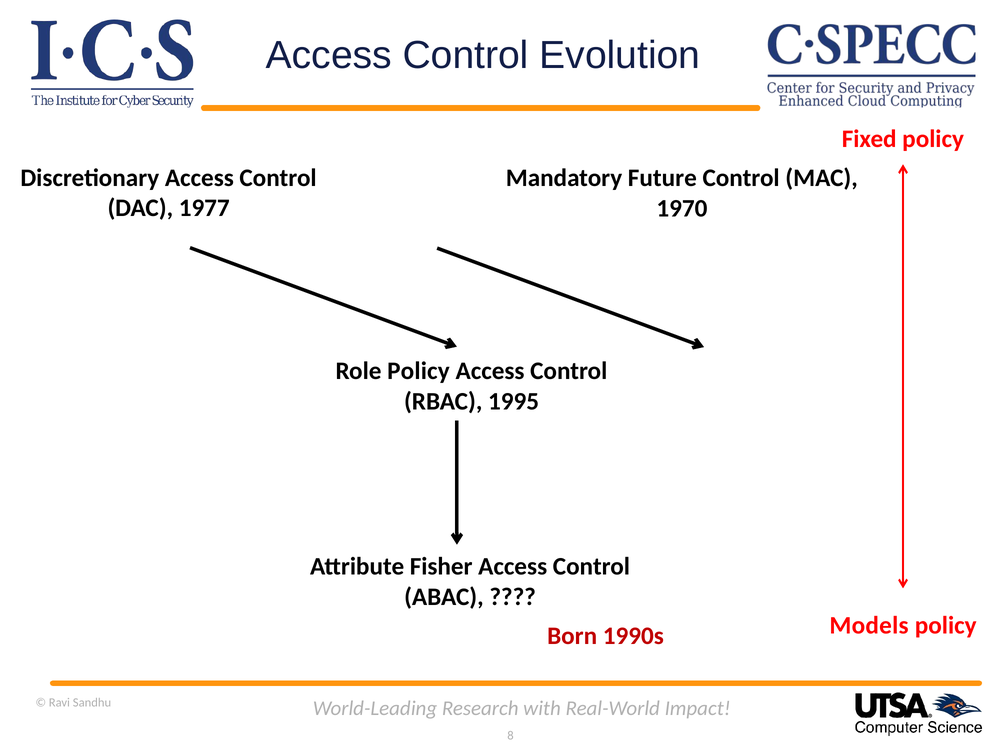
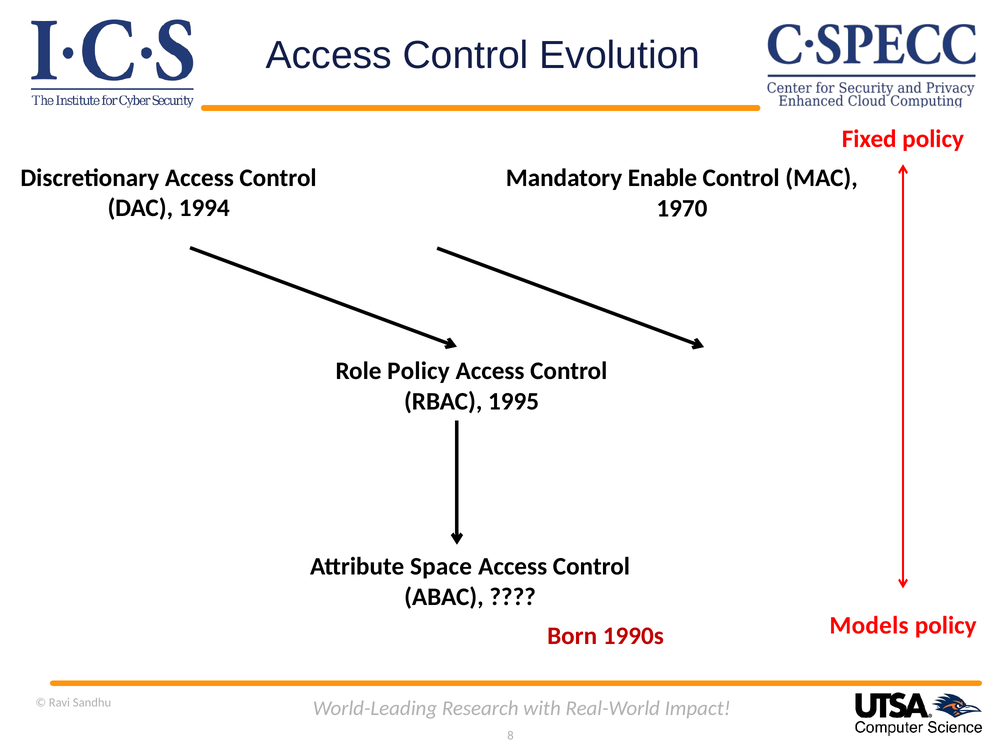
Future: Future -> Enable (662, 178)
1977: 1977 -> 1994 (204, 208)
Fisher: Fisher -> Space (441, 567)
